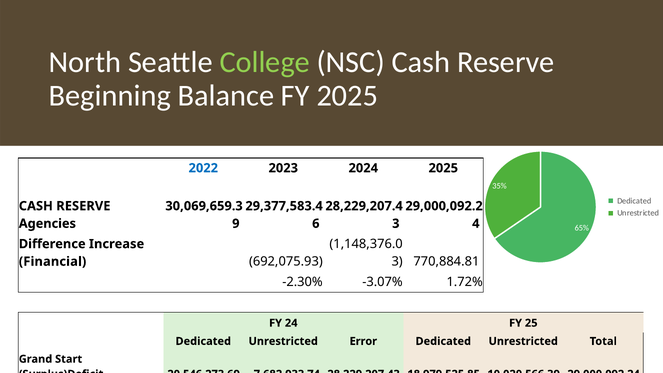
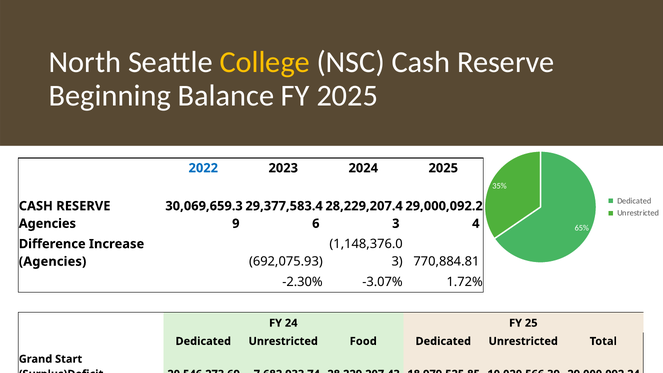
College colour: light green -> yellow (265, 62)
Financial: Financial -> Agencies (53, 261)
Error: Error -> Food (363, 341)
